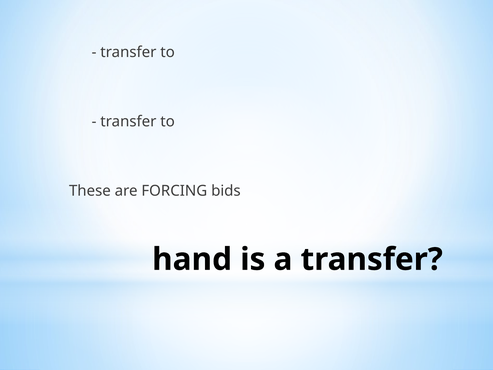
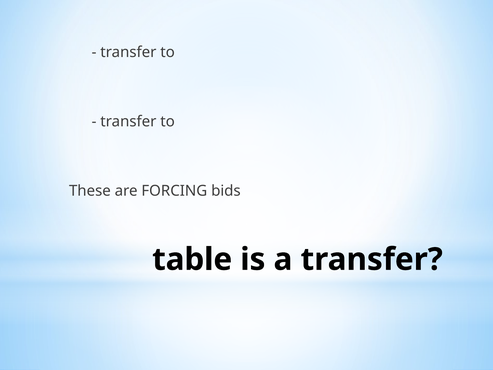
hand: hand -> table (192, 259)
